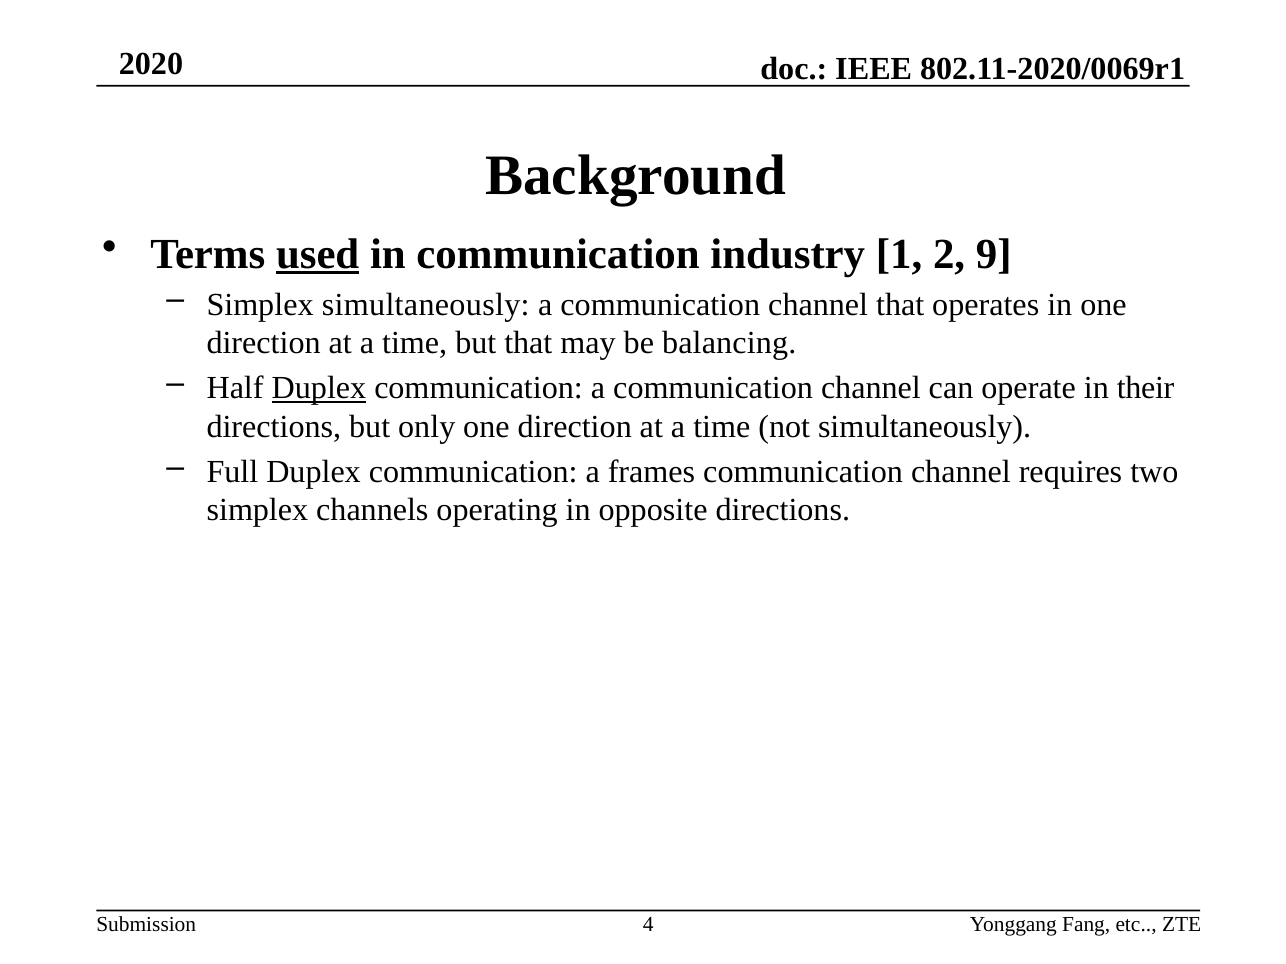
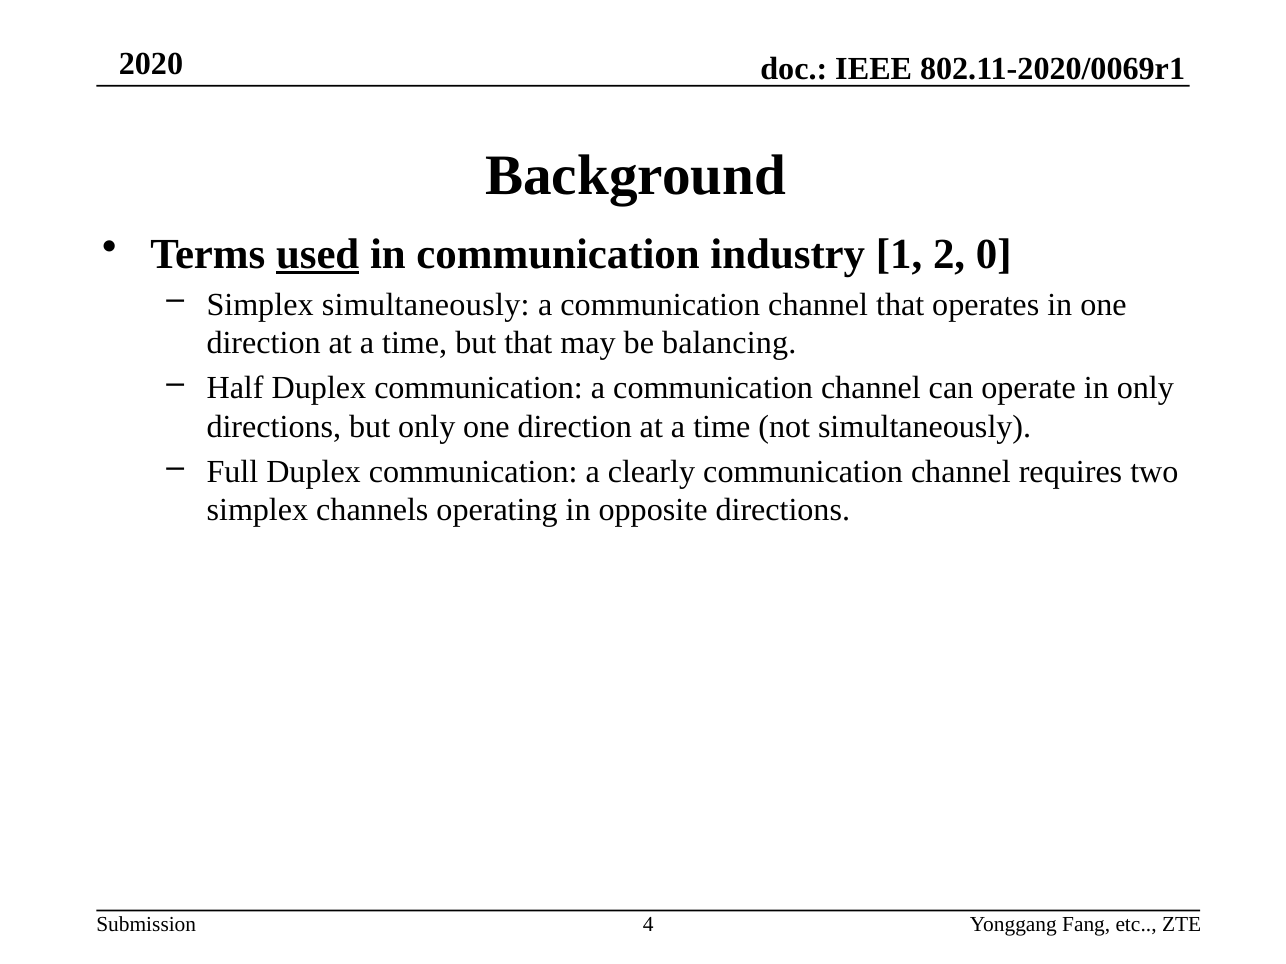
9: 9 -> 0 (994, 254)
Duplex underline: present -> none (319, 388)
in their: their -> only (1145, 388)
frames: frames -> clearly (651, 472)
